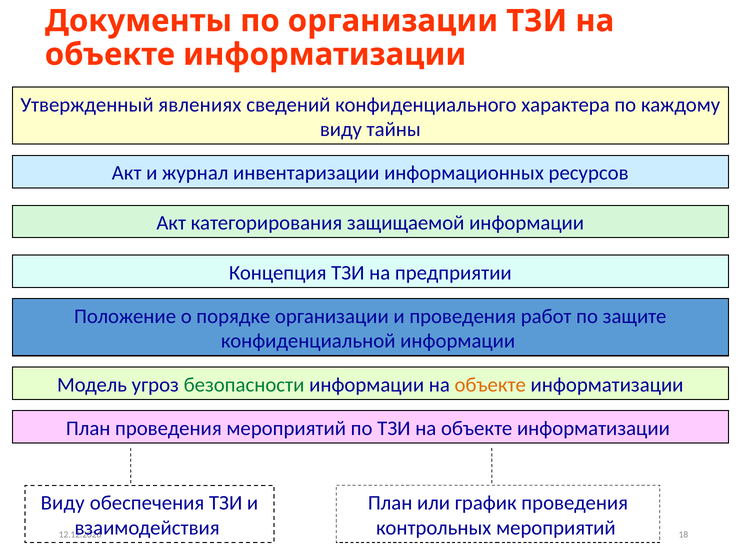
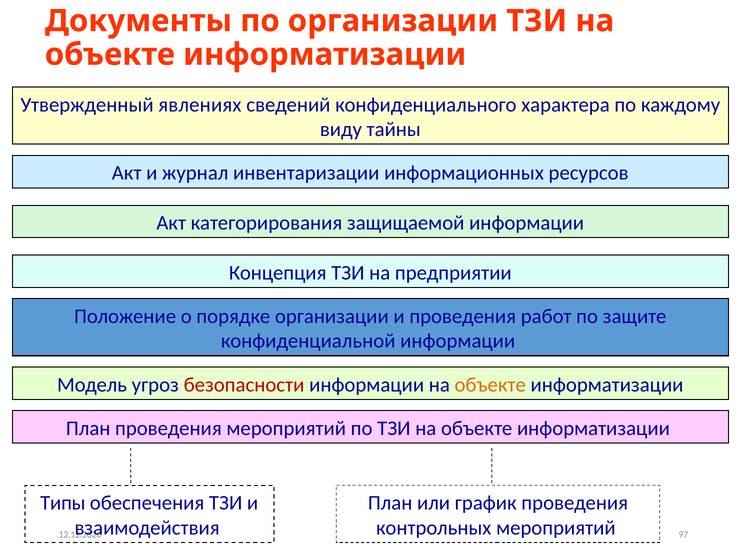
безопасности colour: green -> red (244, 385)
Виду: Виду -> Типы (63, 503)
18: 18 -> 97 (683, 535)
